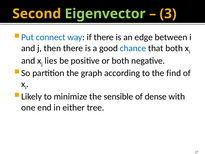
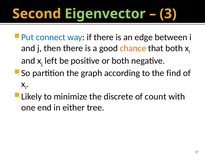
chance colour: blue -> orange (133, 48)
lies: lies -> left (51, 61)
sensible: sensible -> discrete (118, 96)
dense: dense -> count (156, 96)
